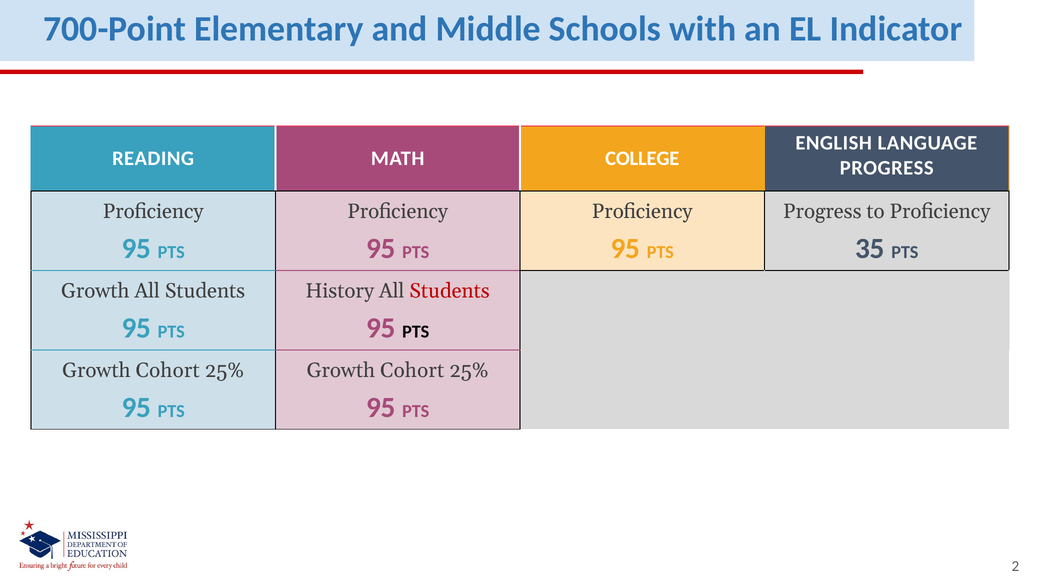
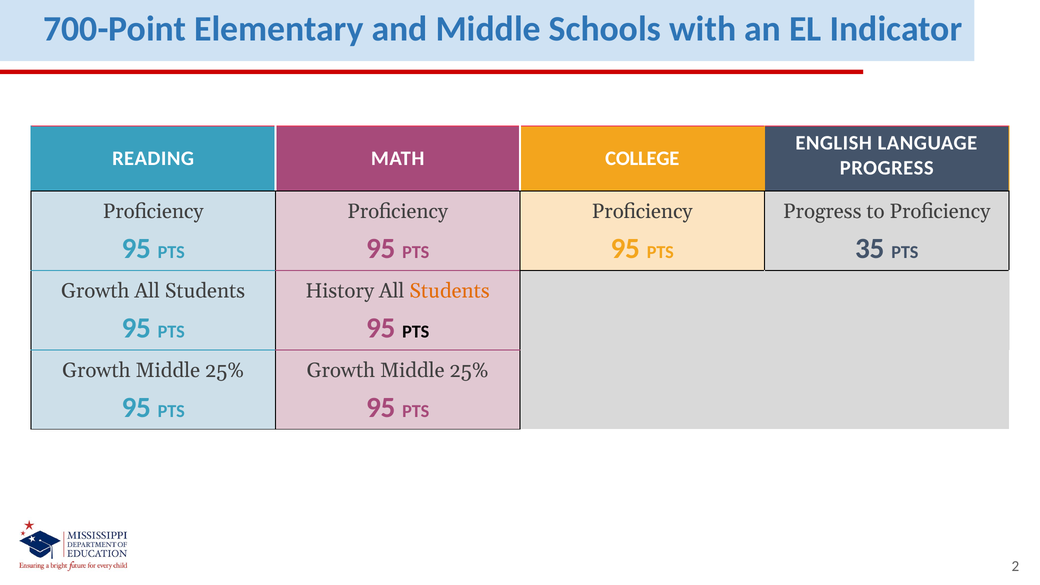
Students colour: red -> orange (450, 291)
Cohort: Cohort -> Middle (168, 370)
Cohort: Cohort -> Middle (412, 370)
